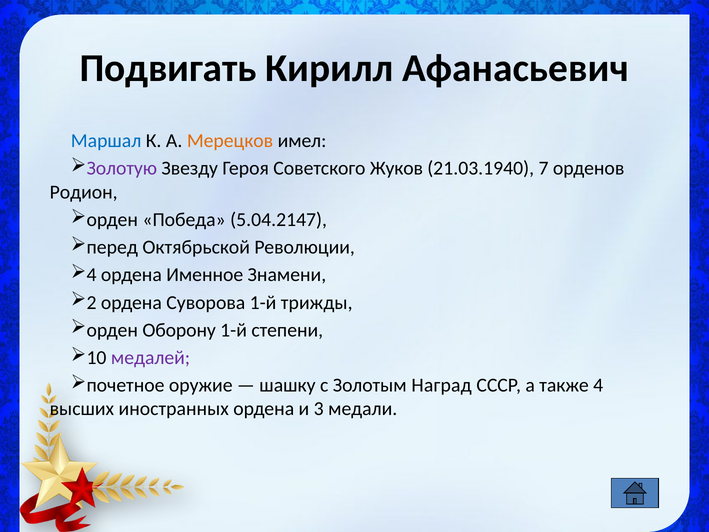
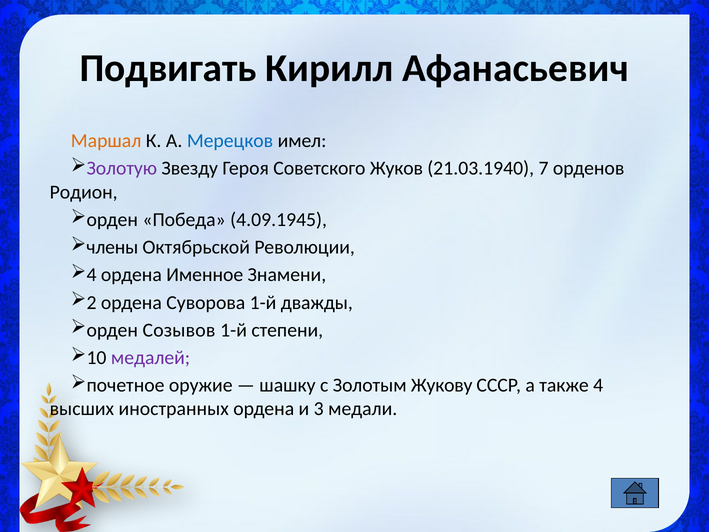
Маршал colour: blue -> orange (106, 141)
Мерецков colour: orange -> blue (230, 141)
5.04.2147: 5.04.2147 -> 4.09.1945 (279, 220)
перед: перед -> члены (112, 247)
трижды: трижды -> дважды (317, 302)
Оборону: Оборону -> Созывов (179, 330)
Наград: Наград -> Жукову (442, 385)
